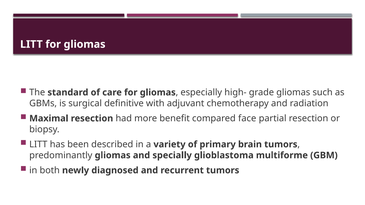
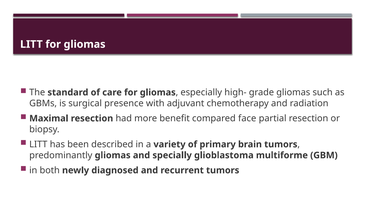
definitive: definitive -> presence (124, 104)
